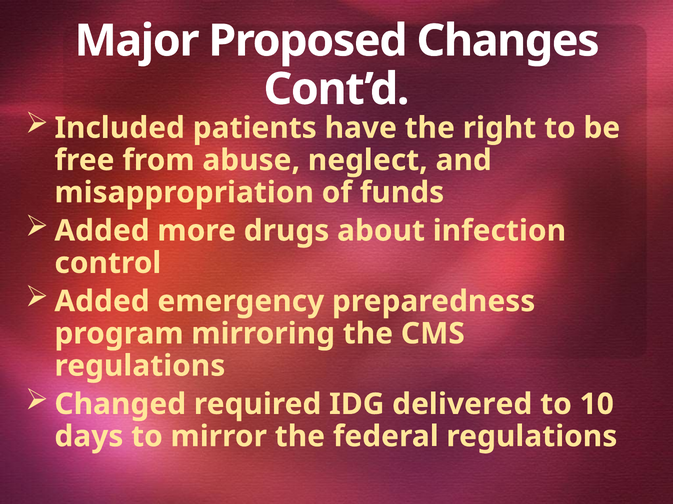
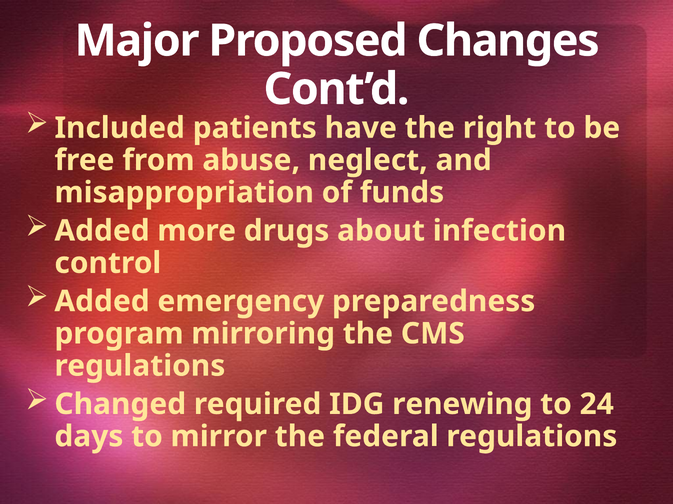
delivered: delivered -> renewing (462, 405)
10: 10 -> 24 (597, 405)
